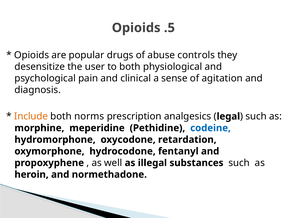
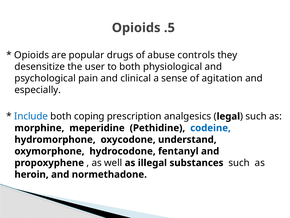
diagnosis: diagnosis -> especially (38, 90)
Include colour: orange -> blue (31, 116)
norms: norms -> coping (89, 116)
retardation: retardation -> understand (187, 139)
